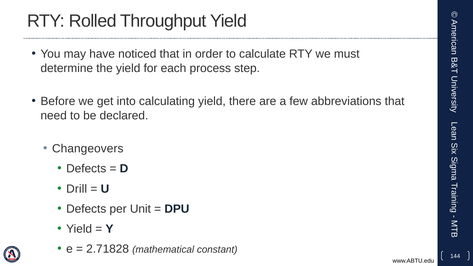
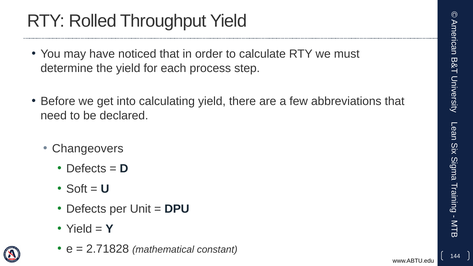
Drill: Drill -> Soft (77, 189)
